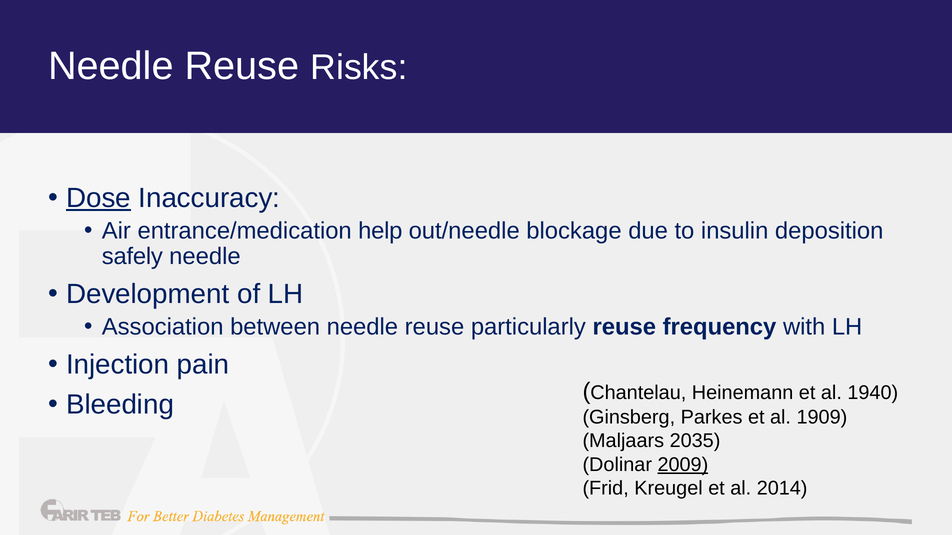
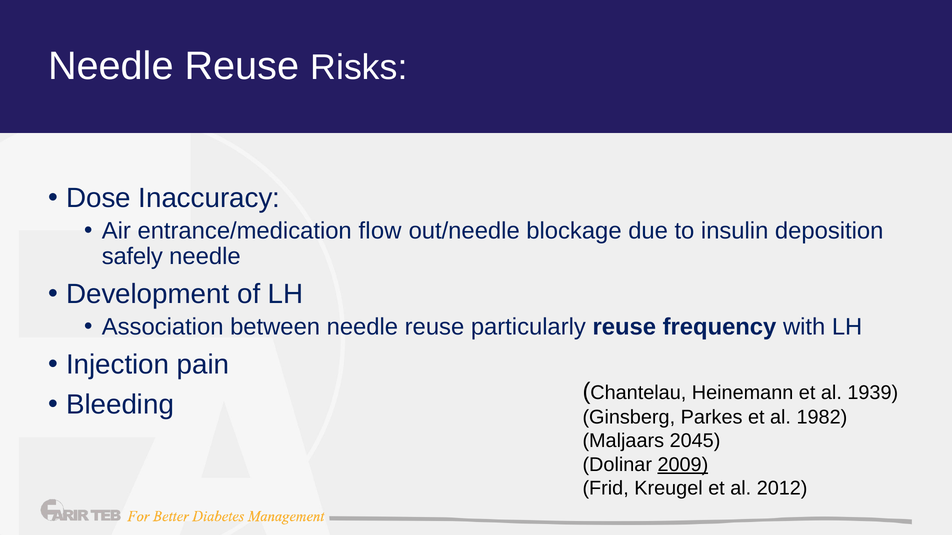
Dose underline: present -> none (99, 198)
help: help -> flow (380, 231)
1940: 1940 -> 1939 (873, 393)
1909: 1909 -> 1982 (822, 417)
2035: 2035 -> 2045 (695, 441)
2014: 2014 -> 2012 (782, 489)
